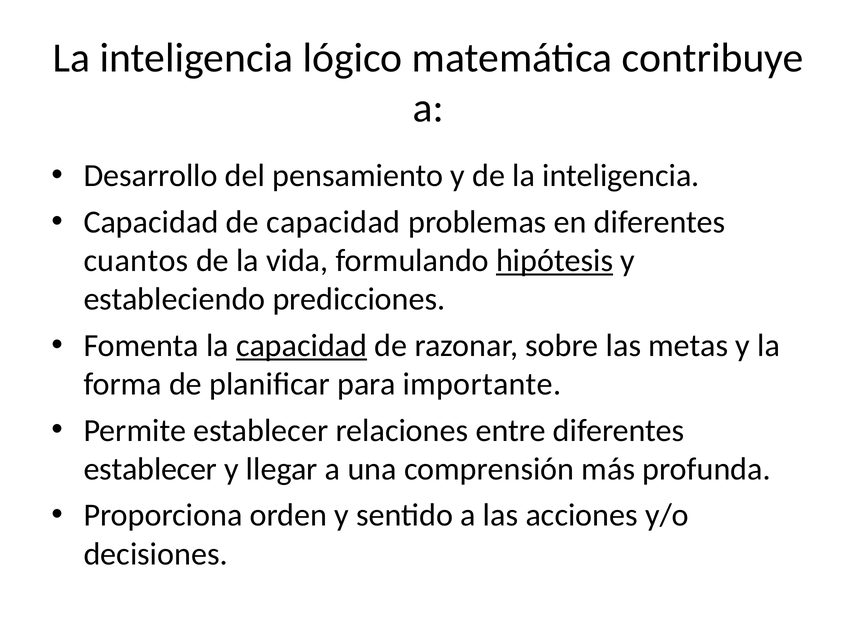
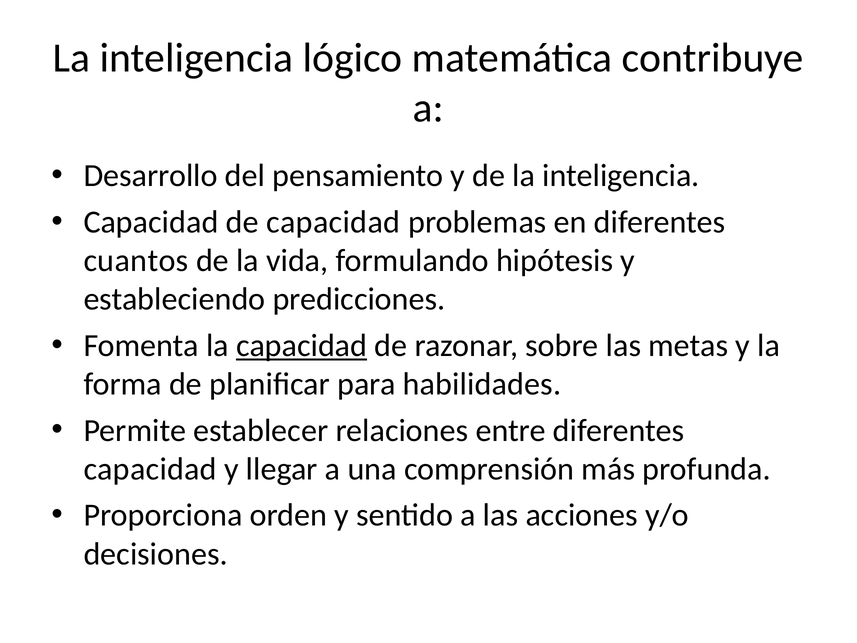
hipótesis underline: present -> none (555, 261)
importante: importante -> habilidades (482, 384)
establecer: establecer -> capacidad (150, 469)
